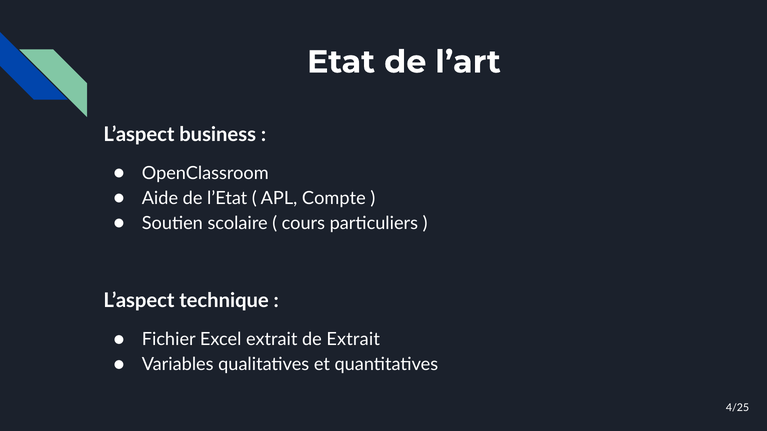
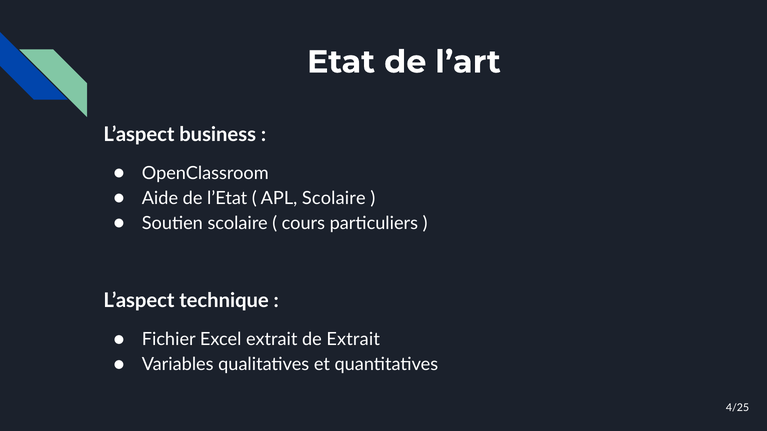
APL Compte: Compte -> Scolaire (334, 198)
